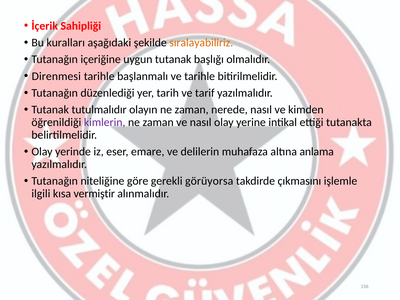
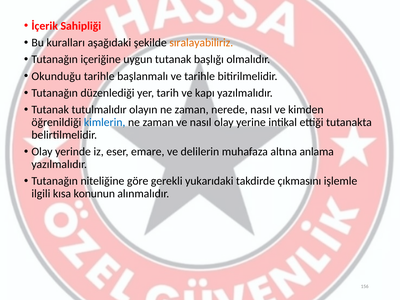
Direnmesi: Direnmesi -> Okunduğu (56, 76)
tarif: tarif -> kapı (205, 93)
kimlerin colour: purple -> blue (105, 122)
görüyorsa: görüyorsa -> yukarıdaki (209, 181)
vermiştir: vermiştir -> konunun (94, 194)
